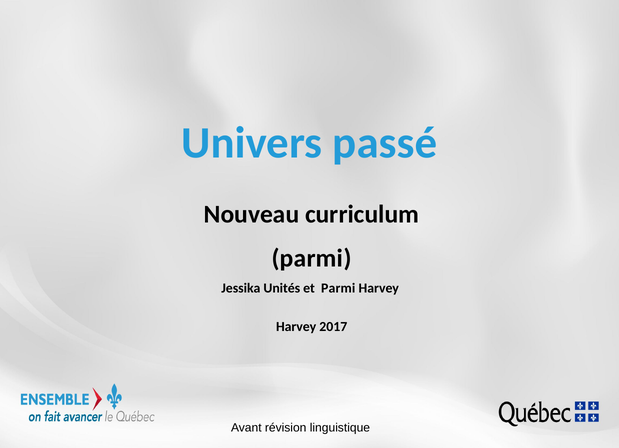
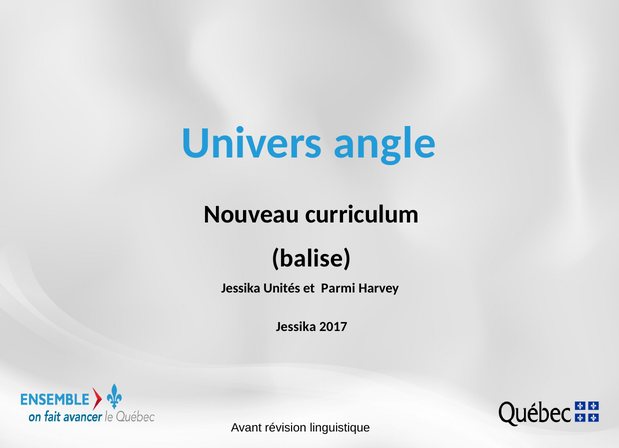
passé: passé -> angle (385, 143)
parmi: parmi -> balise (312, 259)
Harvey: Harvey -> Jessika (296, 327)
